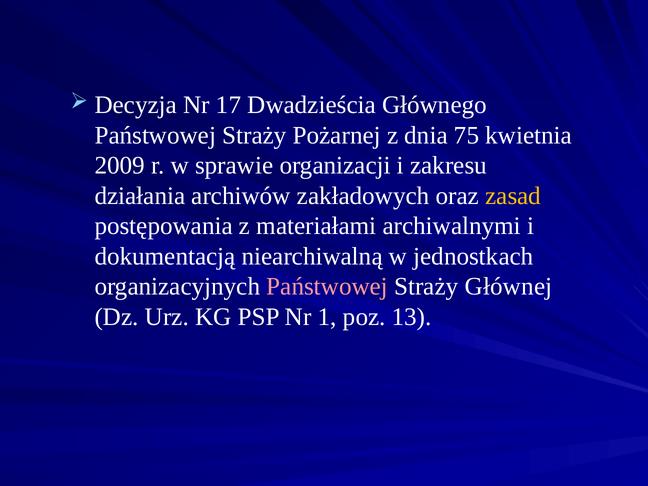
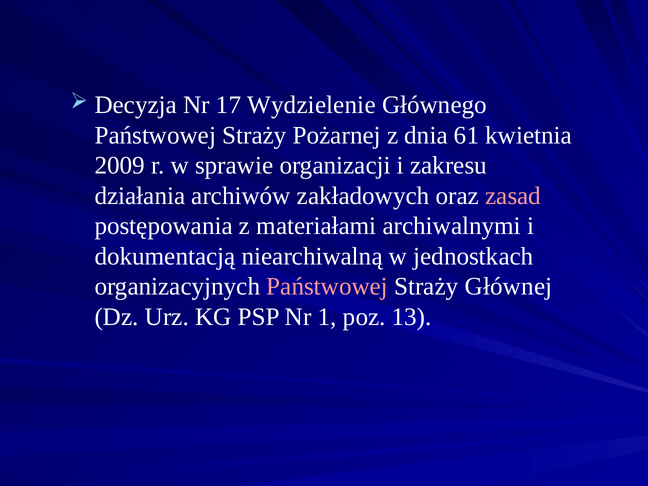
Dwadzieścia: Dwadzieścia -> Wydzielenie (312, 105)
75: 75 -> 61 (467, 135)
zasad colour: yellow -> pink (513, 196)
